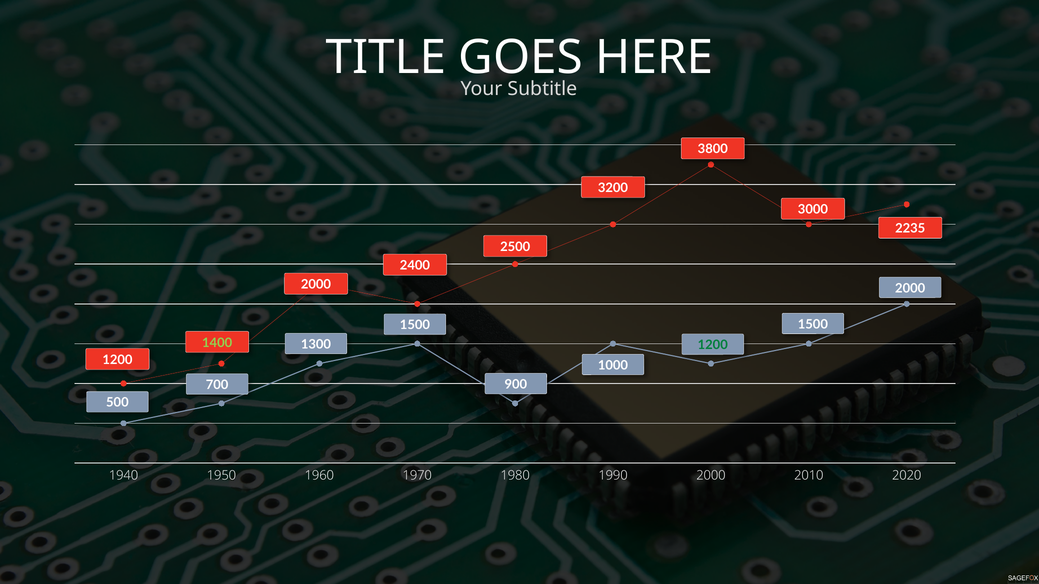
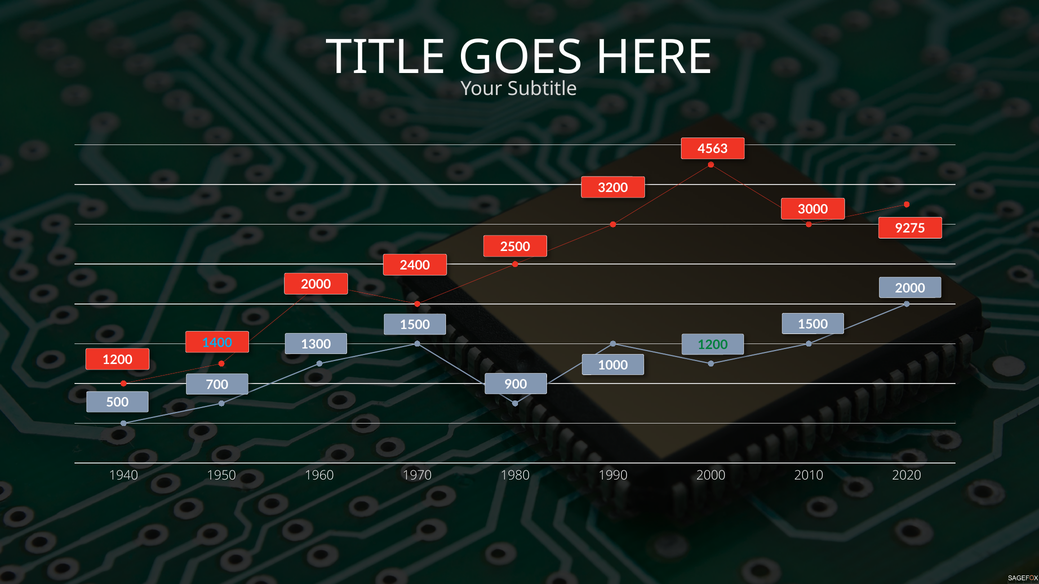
3800: 3800 -> 4563 (713, 149)
2235: 2235 -> 9275 (910, 229)
1400 colour: light green -> light blue (217, 343)
